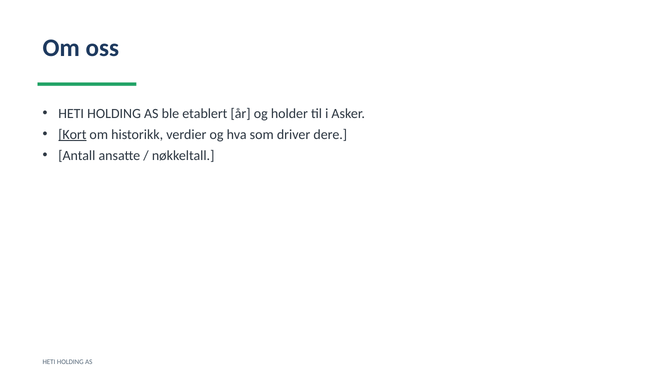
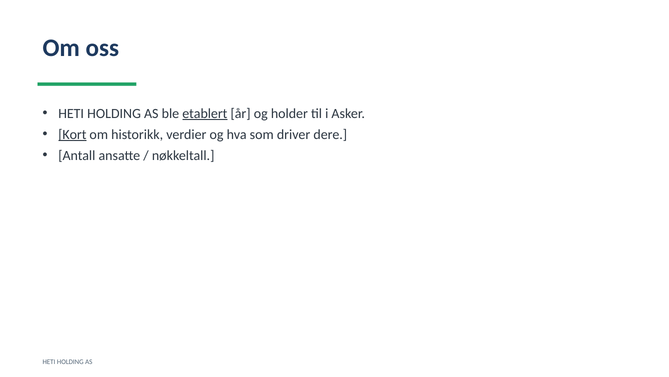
etablert underline: none -> present (205, 113)
